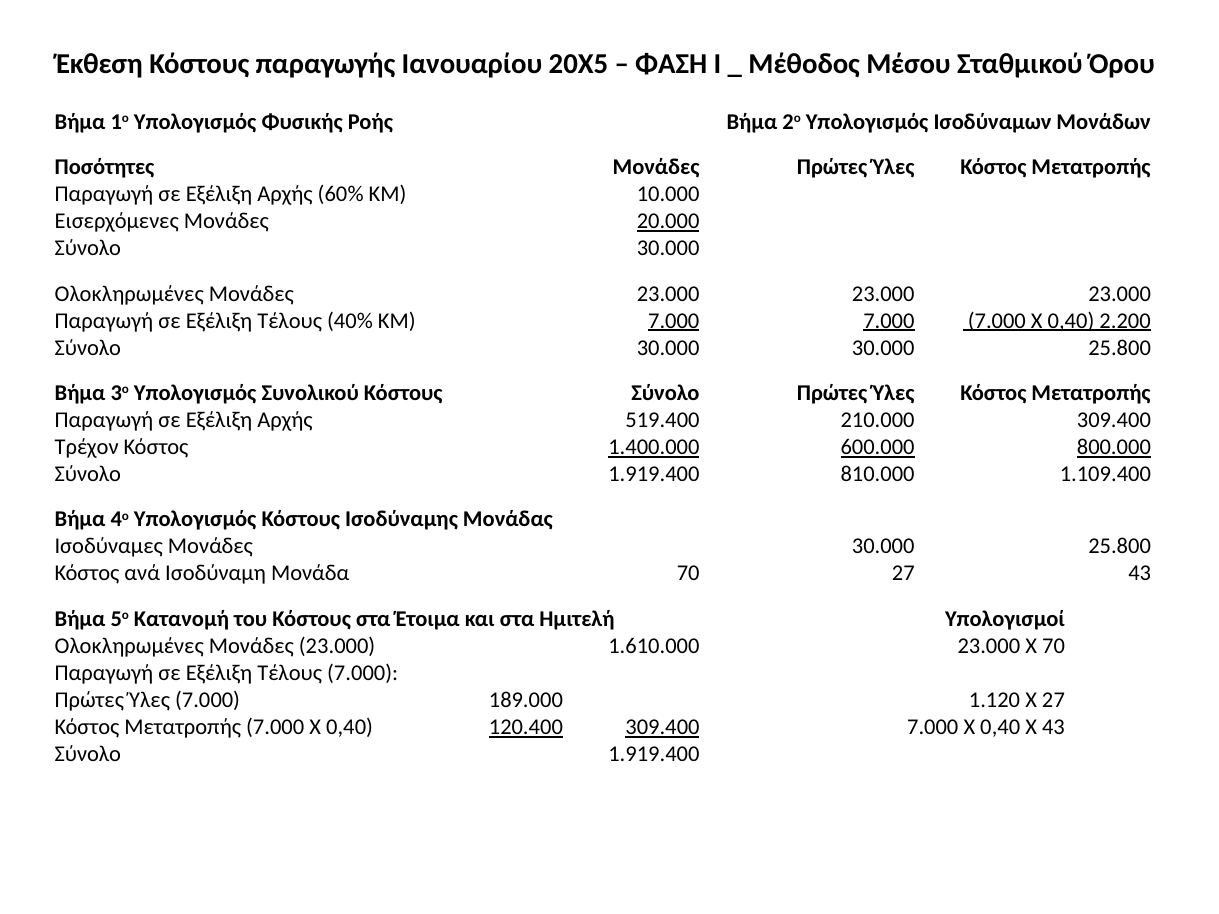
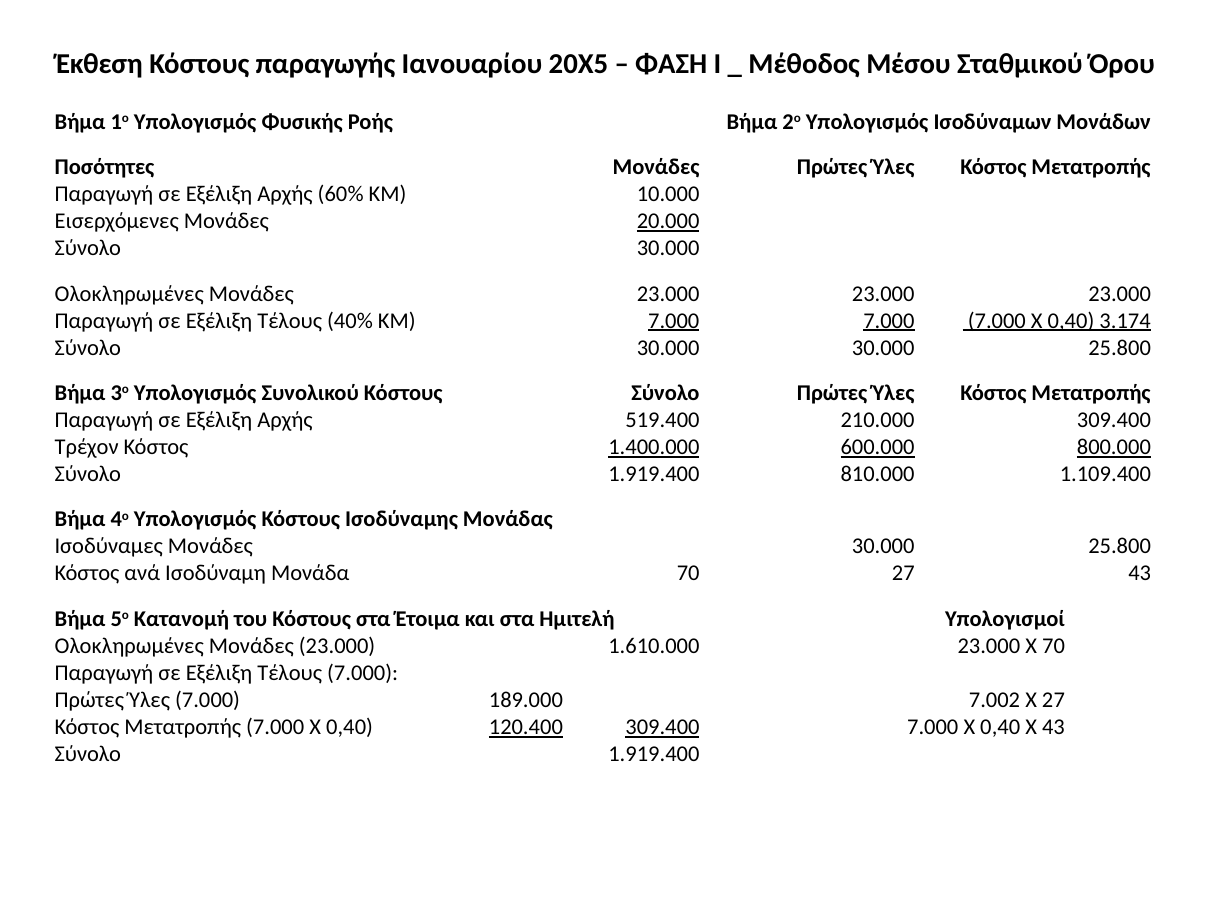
2.200: 2.200 -> 3.174 (1125, 321)
1.120: 1.120 -> 7.002 (995, 700)
